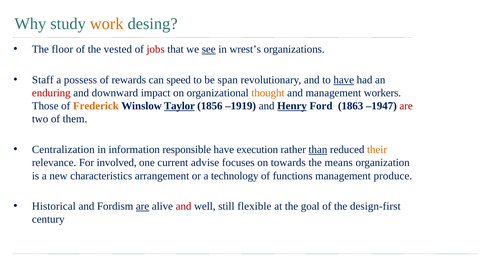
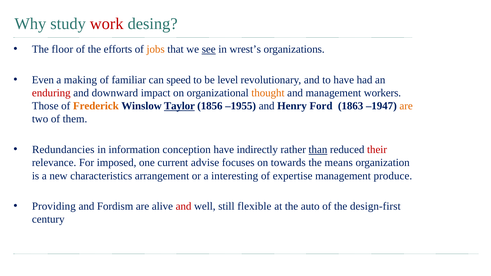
work colour: orange -> red (107, 24)
vested: vested -> efforts (118, 49)
jobs colour: red -> orange (156, 49)
Staff: Staff -> Even (43, 80)
possess: possess -> making (80, 80)
rewards: rewards -> familiar (129, 80)
span: span -> level (228, 80)
have underline: present -> none (344, 80)
–1919: –1919 -> –1955 (241, 106)
Henry underline: present -> none (292, 106)
are colour: red -> orange (406, 106)
Centralization: Centralization -> Redundancies (63, 150)
responsible: responsible -> conception (187, 150)
execution: execution -> indirectly (257, 150)
their colour: orange -> red (377, 150)
involved: involved -> imposed (117, 163)
technology: technology -> interesting (235, 176)
functions: functions -> expertise (293, 176)
Historical: Historical -> Providing (54, 206)
are underline: present -> none (143, 206)
goal: goal -> auto (310, 206)
